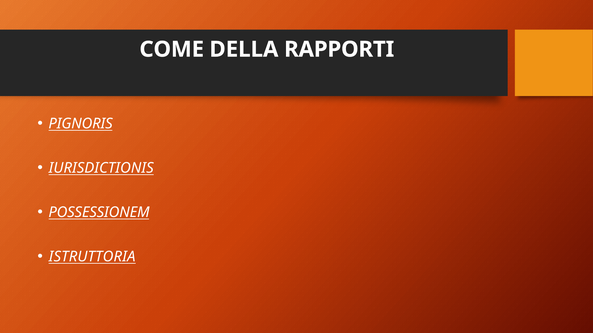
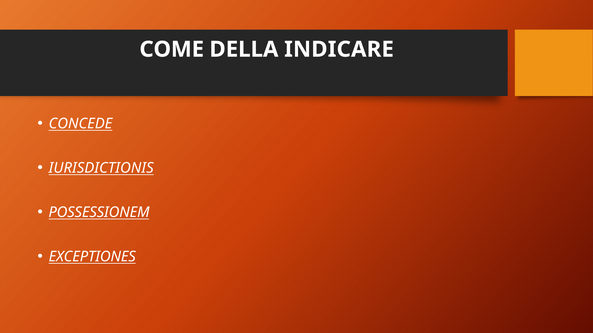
RAPPORTI: RAPPORTI -> INDICARE (339, 49)
PIGNORIS: PIGNORIS -> CONCEDE (81, 124)
ISTRUTTORIA: ISTRUTTORIA -> EXCEPTIONES (92, 257)
